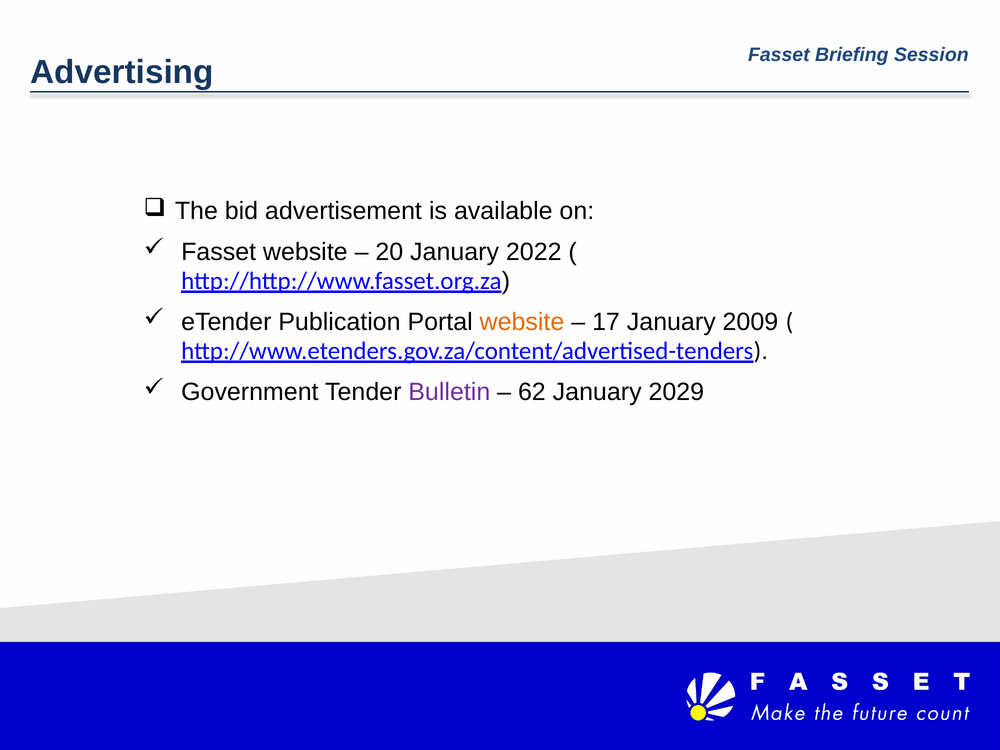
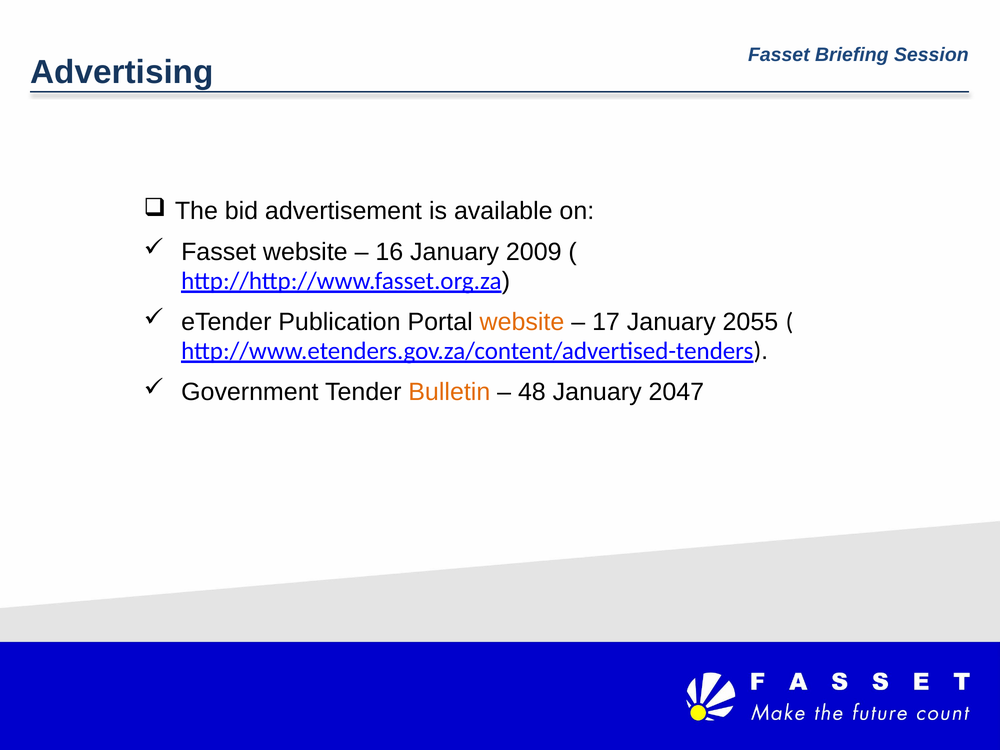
20: 20 -> 16 (389, 252)
2022: 2022 -> 2009 (534, 252)
2009: 2009 -> 2055 (750, 322)
Bulletin colour: purple -> orange (449, 392)
62: 62 -> 48 (532, 392)
2029: 2029 -> 2047 (676, 392)
